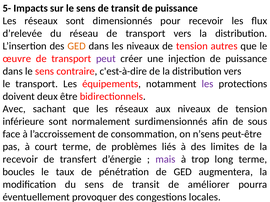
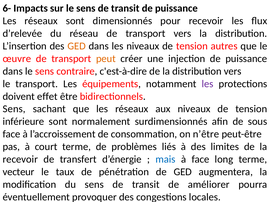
5-: 5- -> 6- (7, 8)
peut colour: purple -> orange (106, 59)
deux: deux -> effet (47, 97)
Avec: Avec -> Sens (14, 109)
n’sens: n’sens -> n’être (206, 134)
mais colour: purple -> blue (166, 160)
à trop: trop -> face (200, 160)
boucles: boucles -> vecteur (19, 172)
